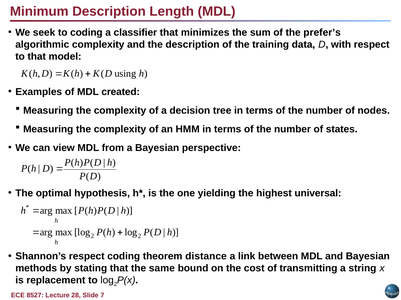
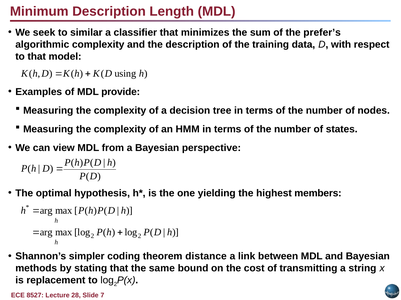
to coding: coding -> similar (86, 33)
created: created -> provide (121, 92)
universal: universal -> members (318, 194)
Shannon’s respect: respect -> simpler (87, 257)
